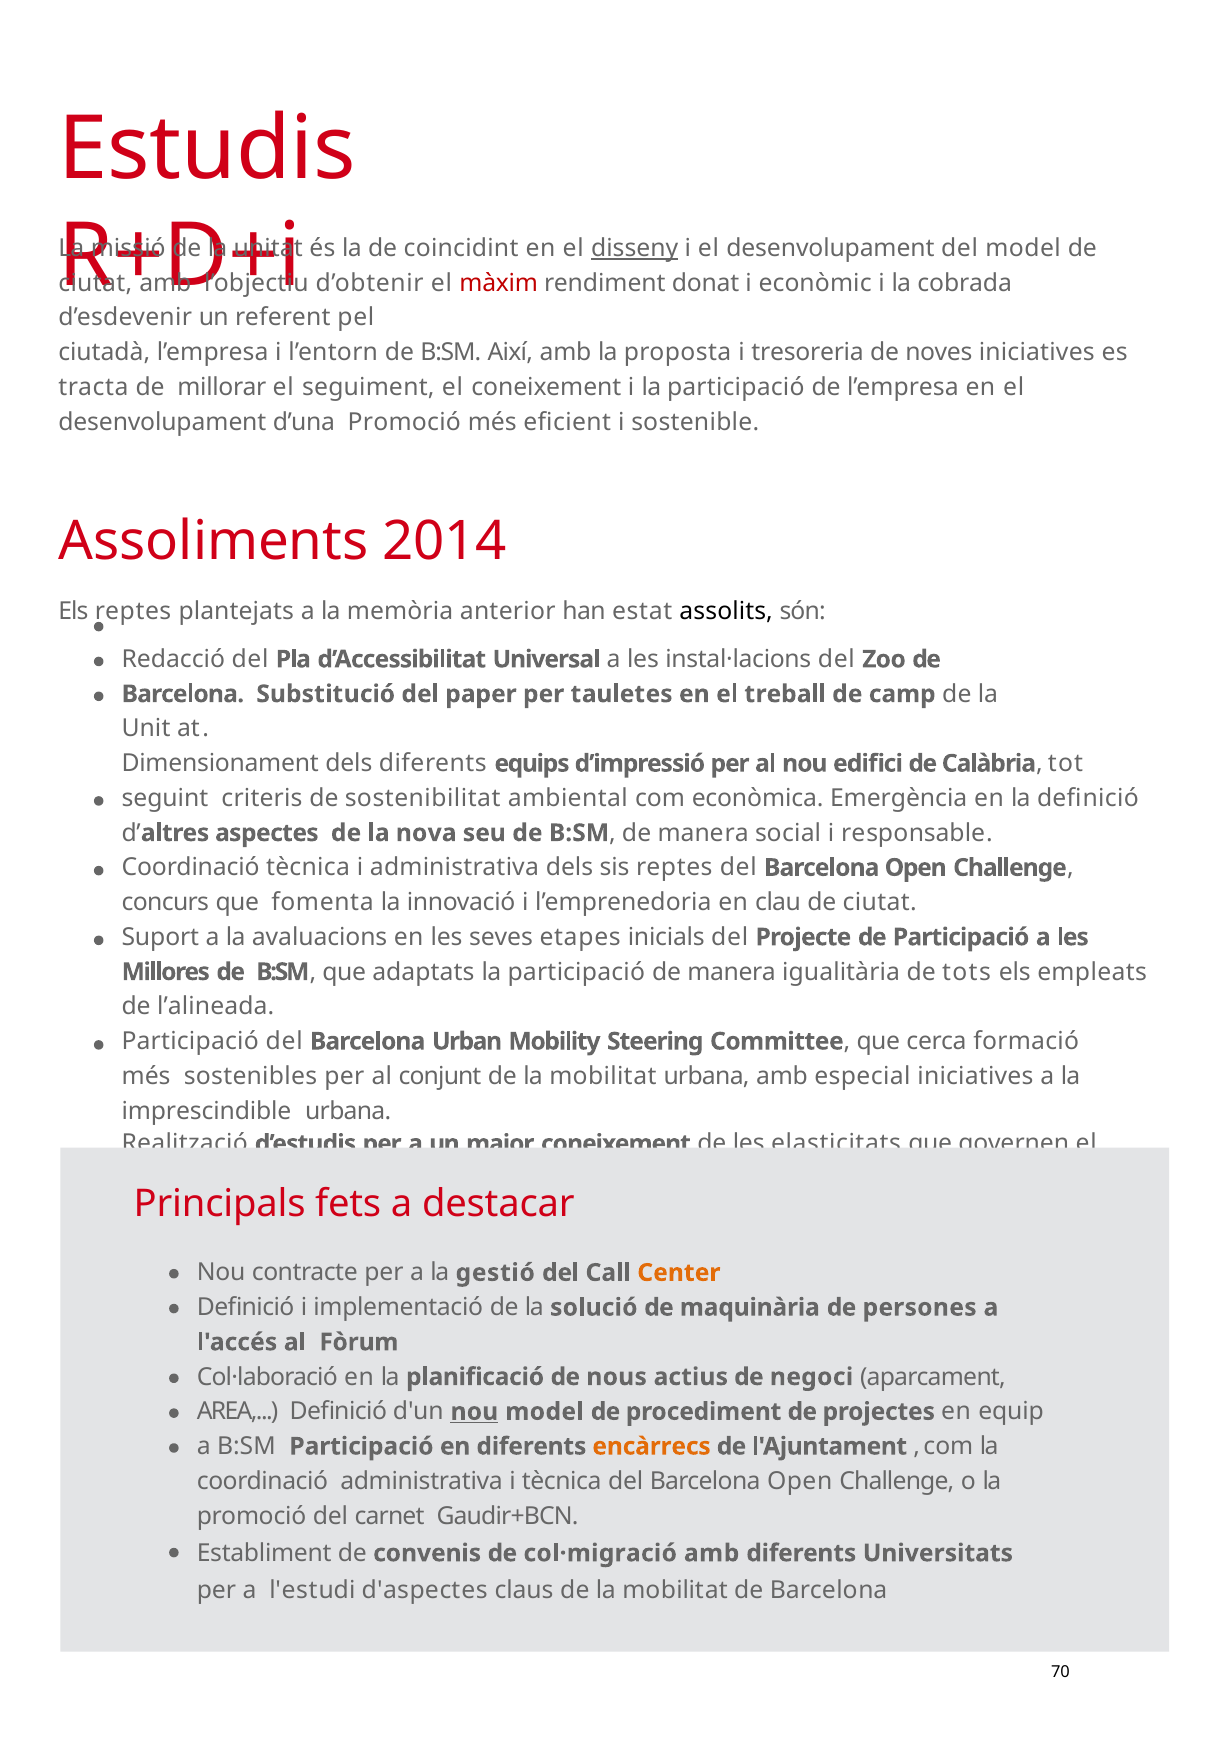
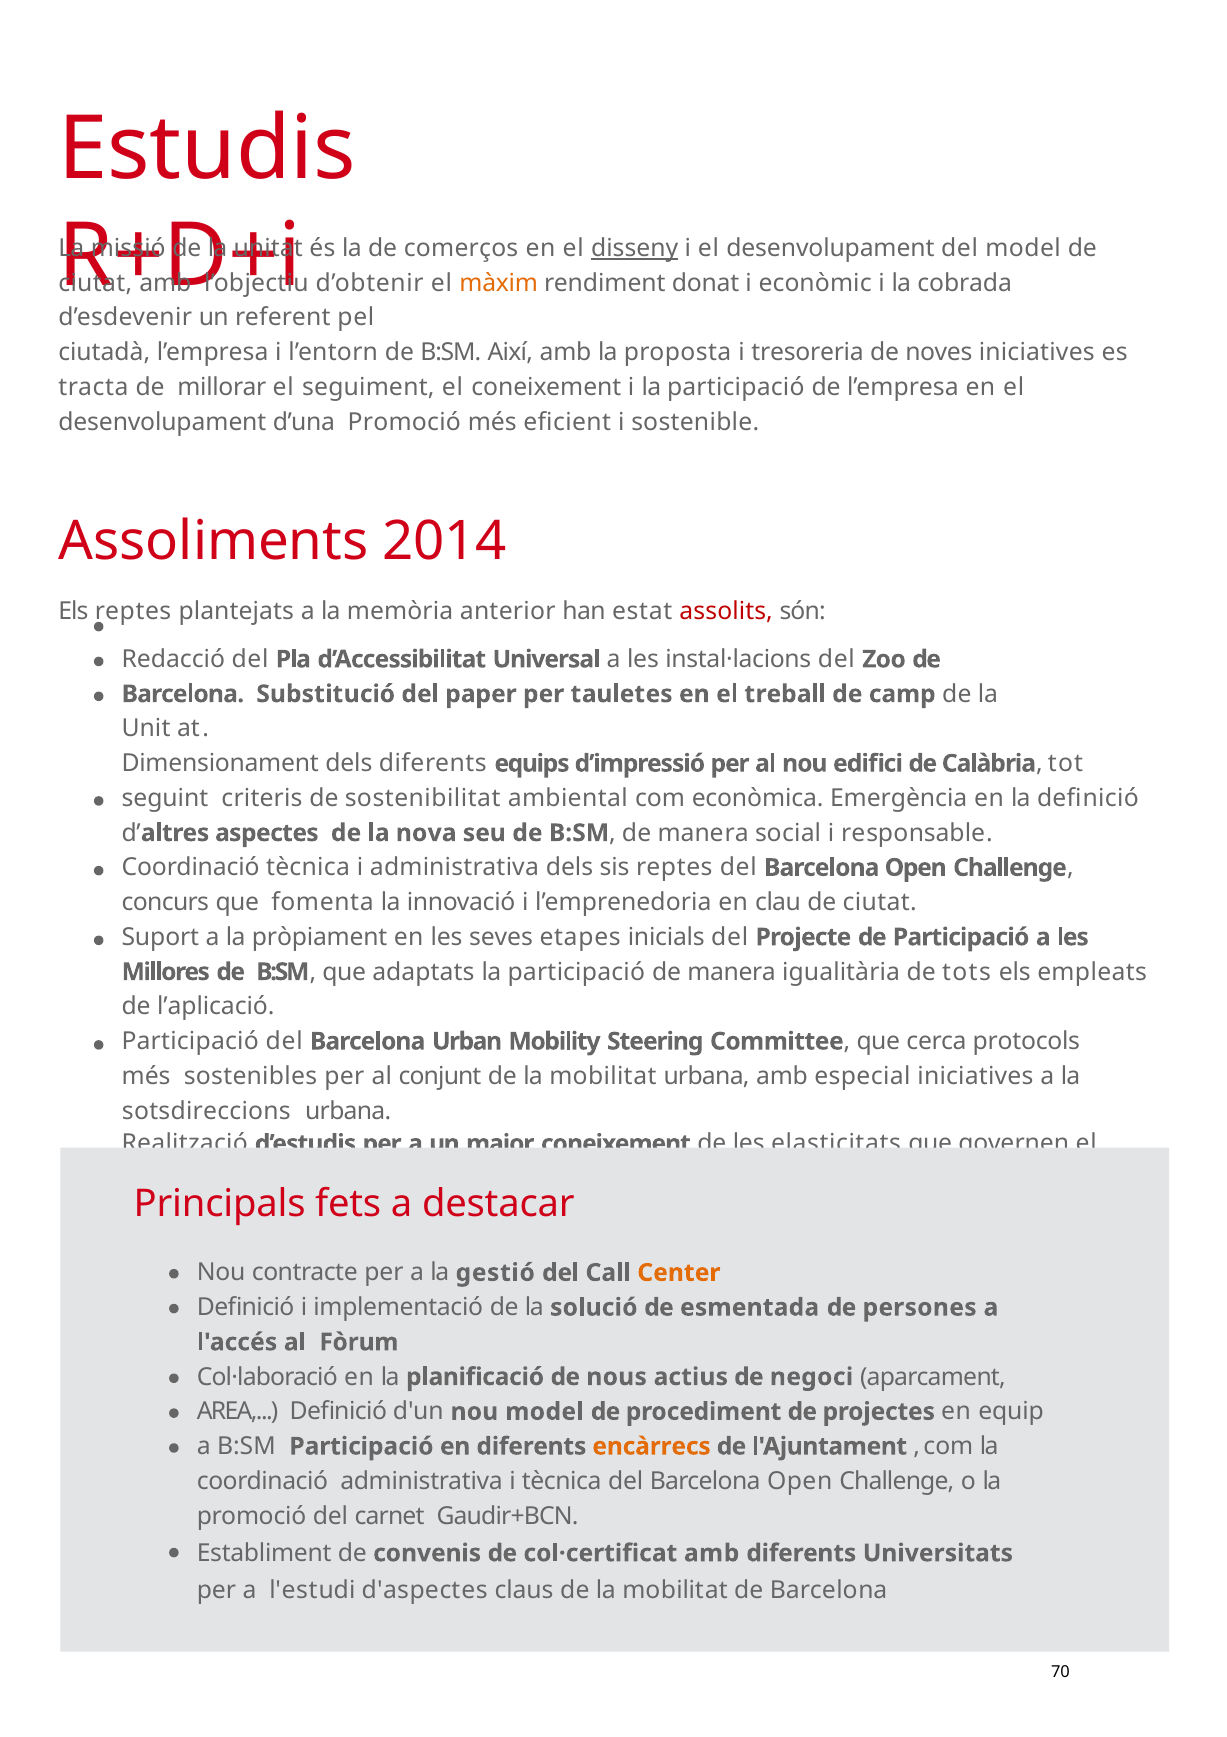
coincidint: coincidint -> comerços (461, 248)
màxim colour: red -> orange (499, 283)
assolits colour: black -> red (726, 611)
avaluacions: avaluacions -> pròpiament (320, 937)
l’alineada: l’alineada -> l’aplicació (216, 1006)
formació: formació -> protocols (1026, 1041)
imprescindible: imprescindible -> sotsdireccions (206, 1110)
maquinària: maquinària -> esmentada (750, 1307)
nou underline: present -> none (474, 1411)
col·migració: col·migració -> col·certificat (600, 1553)
